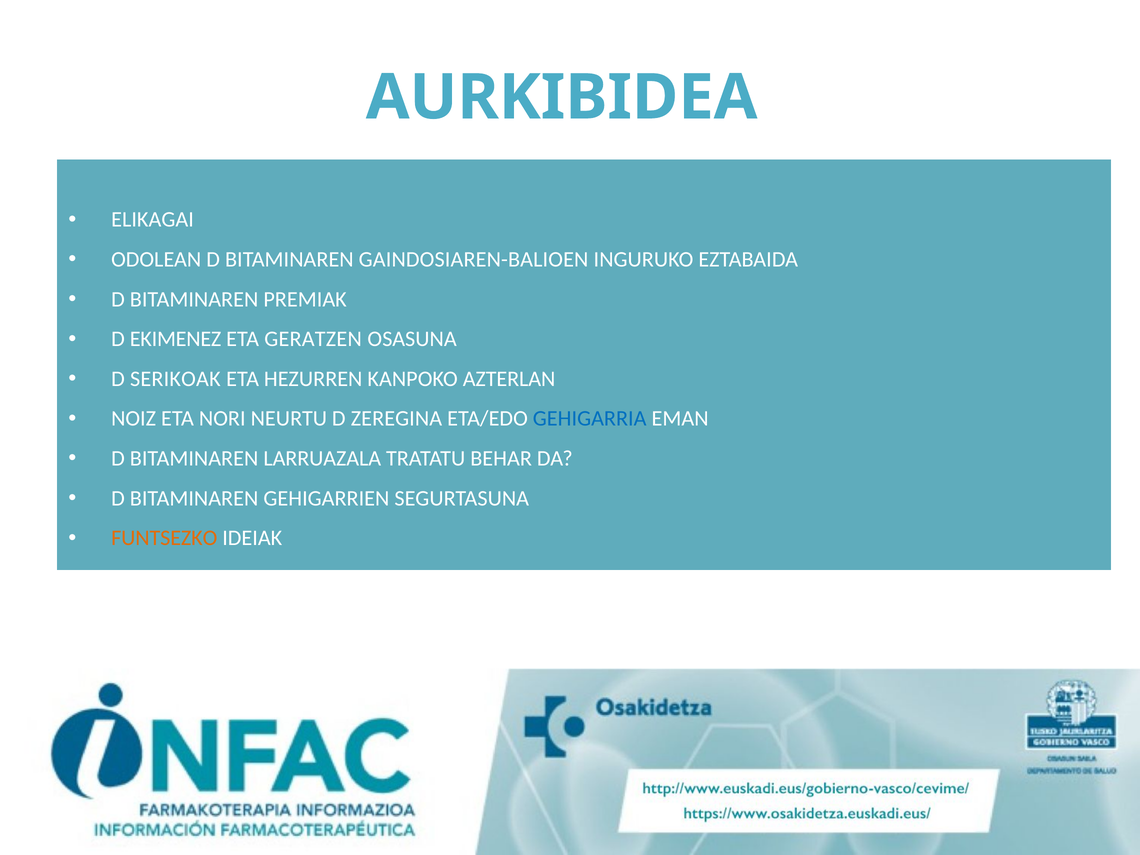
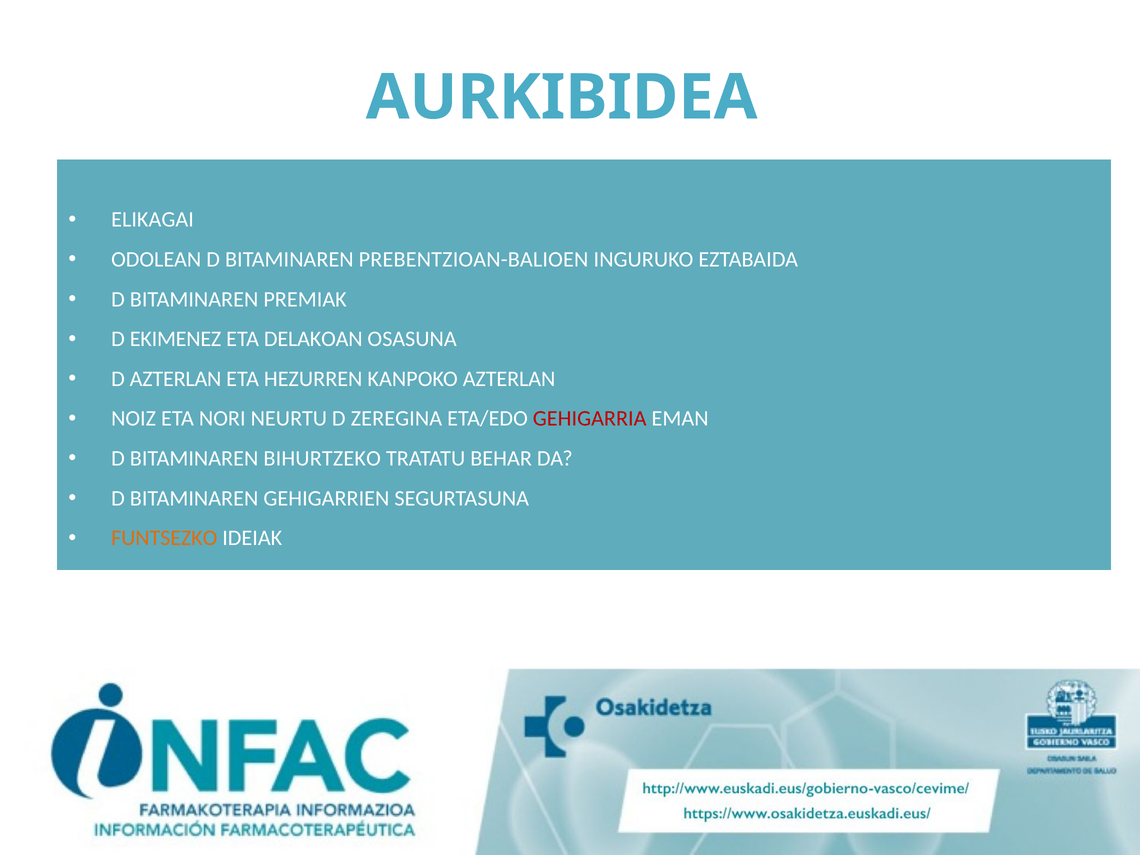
GAINDOSIAREN-BALIOEN: GAINDOSIAREN-BALIOEN -> PREBENTZIOAN-BALIOEN (474, 259)
GERATZEN: GERATZEN -> DELAKOAN (313, 339)
D SERIKOAK: SERIKOAK -> AZTERLAN (176, 379)
GEHIGARRIA colour: blue -> red (590, 419)
LARRUAZALA: LARRUAZALA -> BIHURTZEKO (322, 458)
